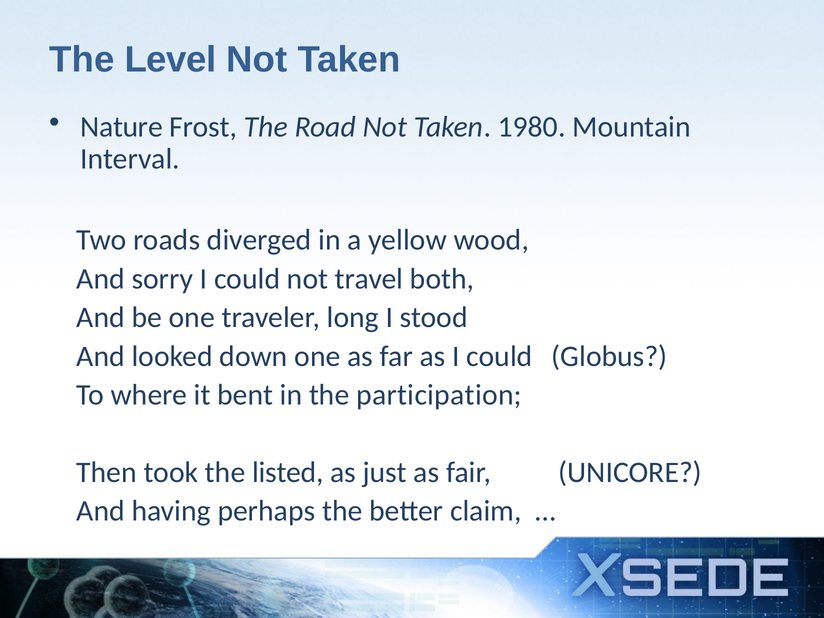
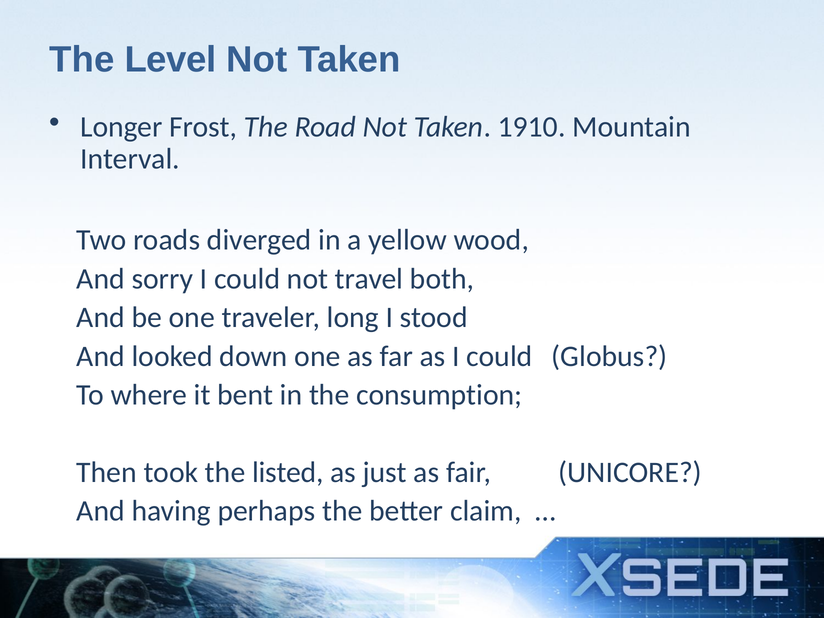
Nature: Nature -> Longer (121, 127)
1980: 1980 -> 1910 (532, 127)
participation: participation -> consumption (439, 395)
